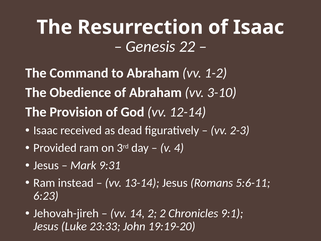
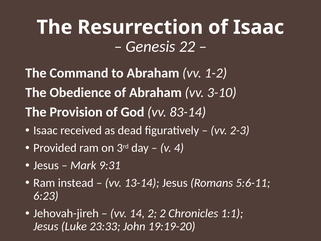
12-14: 12-14 -> 83-14 (188, 112)
9:1: 9:1 -> 1:1 (232, 213)
